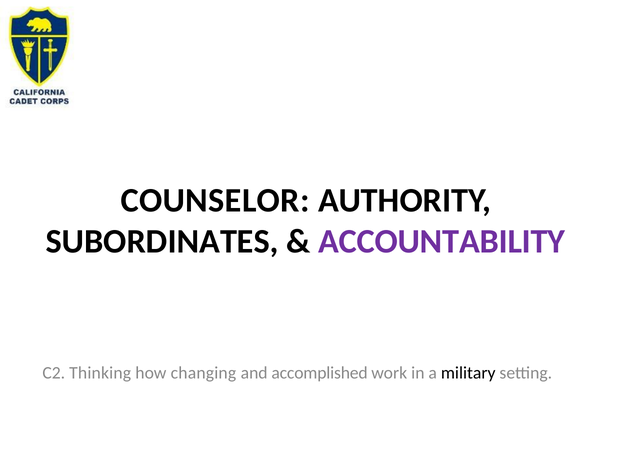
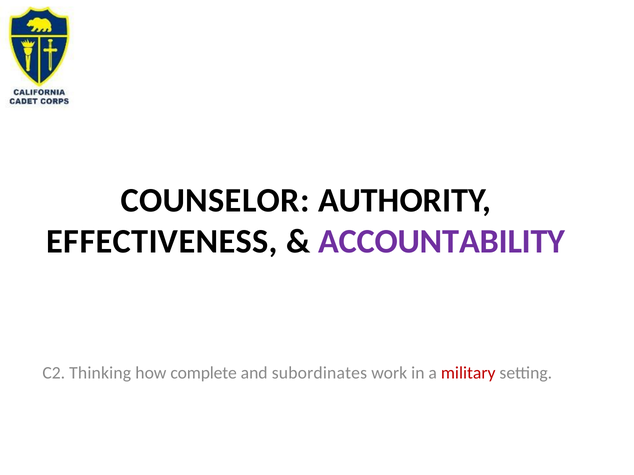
SUBORDINATES: SUBORDINATES -> EFFECTIVENESS (162, 242)
changing: changing -> complete (204, 373)
accomplished: accomplished -> subordinates (319, 373)
military colour: black -> red (468, 373)
